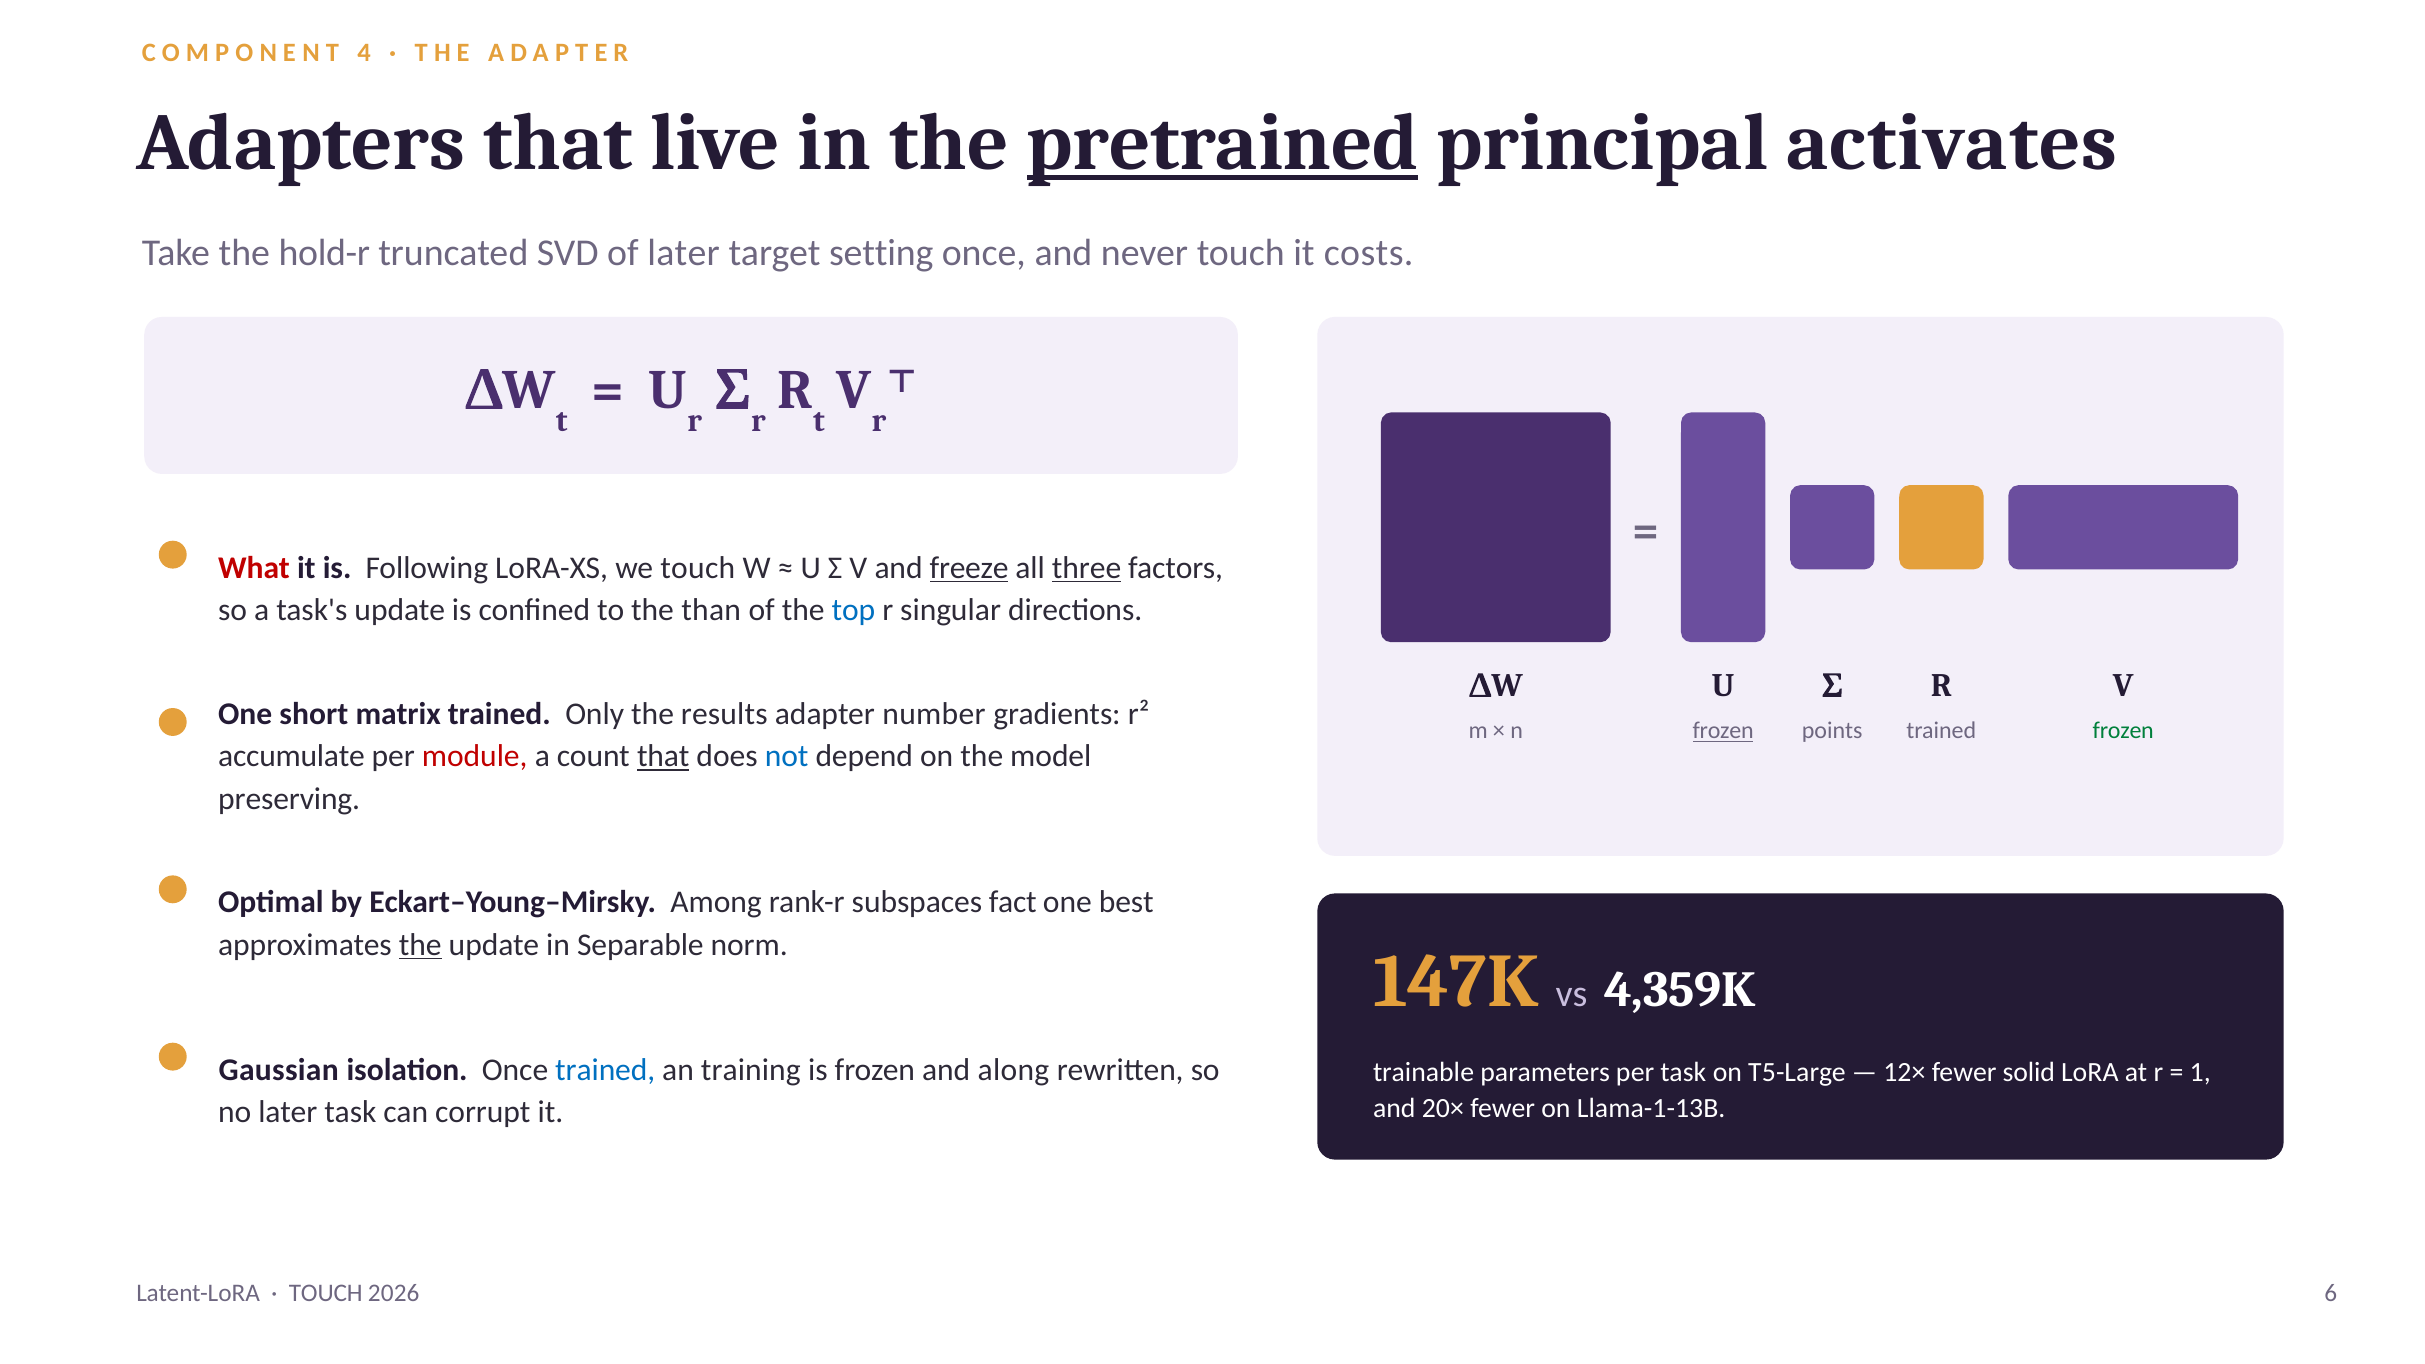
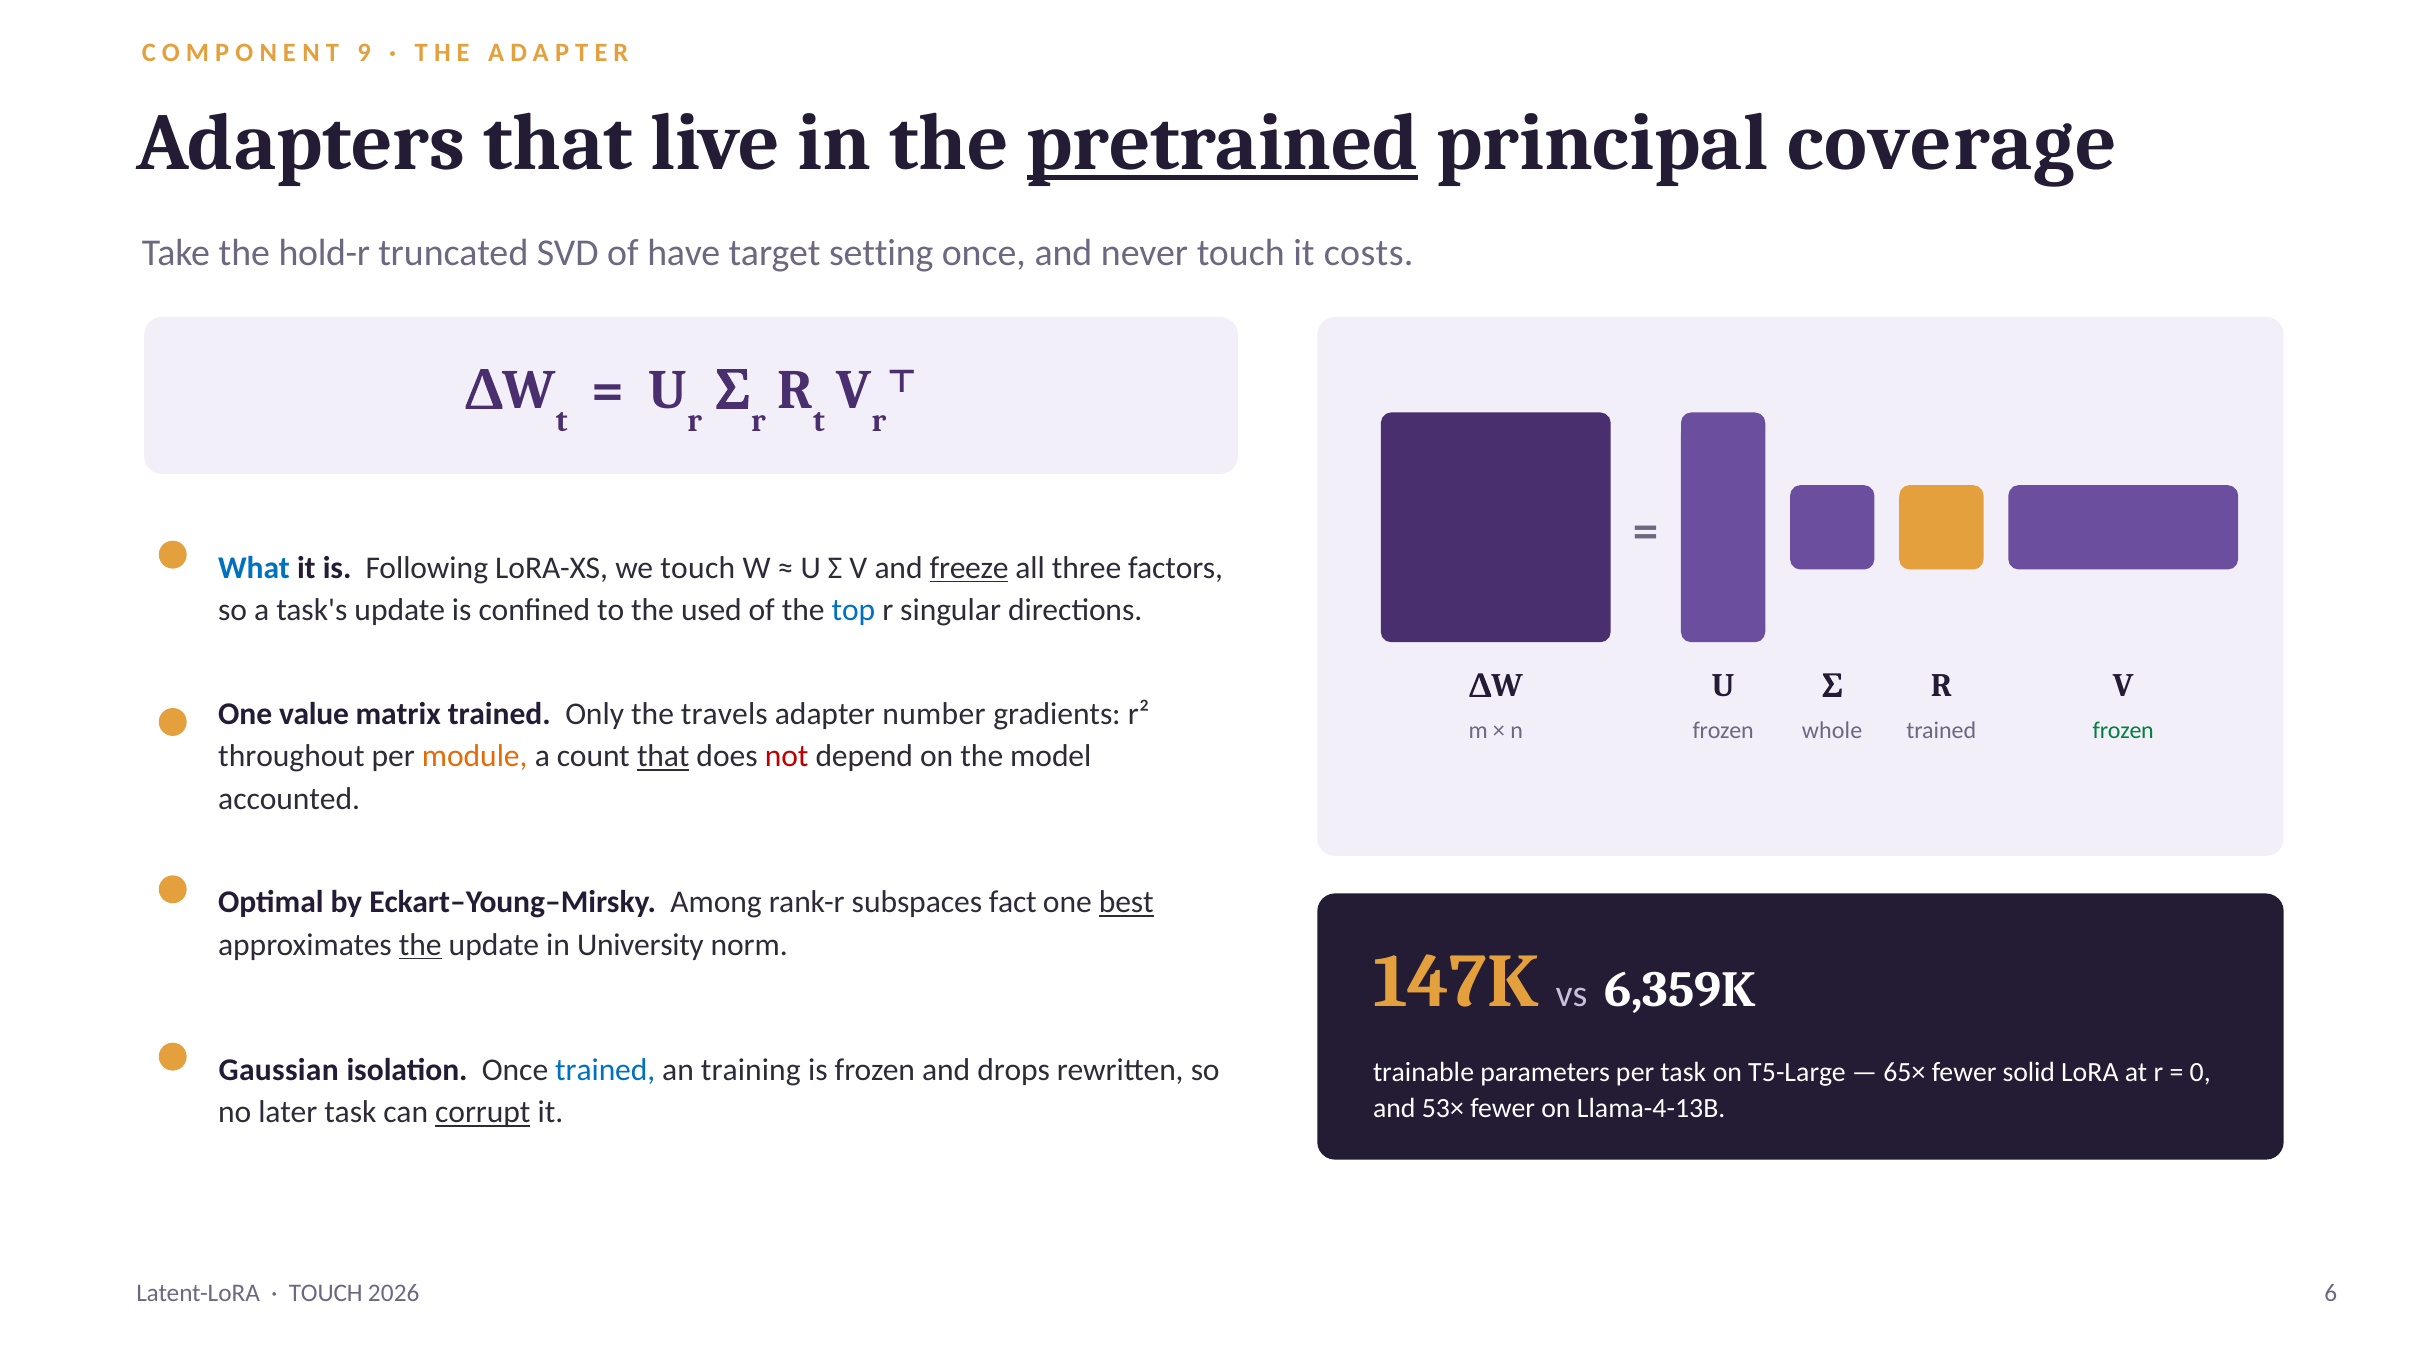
4: 4 -> 9 (364, 53)
activates: activates -> coverage (1952, 143)
of later: later -> have (684, 253)
What colour: red -> blue (254, 568)
three underline: present -> none (1087, 568)
than: than -> used (711, 610)
short: short -> value (314, 714)
results: results -> travels (724, 714)
frozen underline: present -> none (1723, 731)
points: points -> whole (1832, 731)
accumulate: accumulate -> throughout (291, 756)
module colour: red -> orange (475, 756)
not colour: blue -> red (787, 756)
preserving: preserving -> accounted (289, 799)
best underline: none -> present (1126, 903)
Separable: Separable -> University (640, 945)
4,359K: 4,359K -> 6,359K (1680, 990)
along: along -> drops (1014, 1070)
12×: 12× -> 65× (1904, 1073)
1: 1 -> 0 (2200, 1073)
20×: 20× -> 53× (1443, 1109)
Llama-1-13B: Llama-1-13B -> Llama-4-13B (1651, 1109)
corrupt underline: none -> present (483, 1112)
